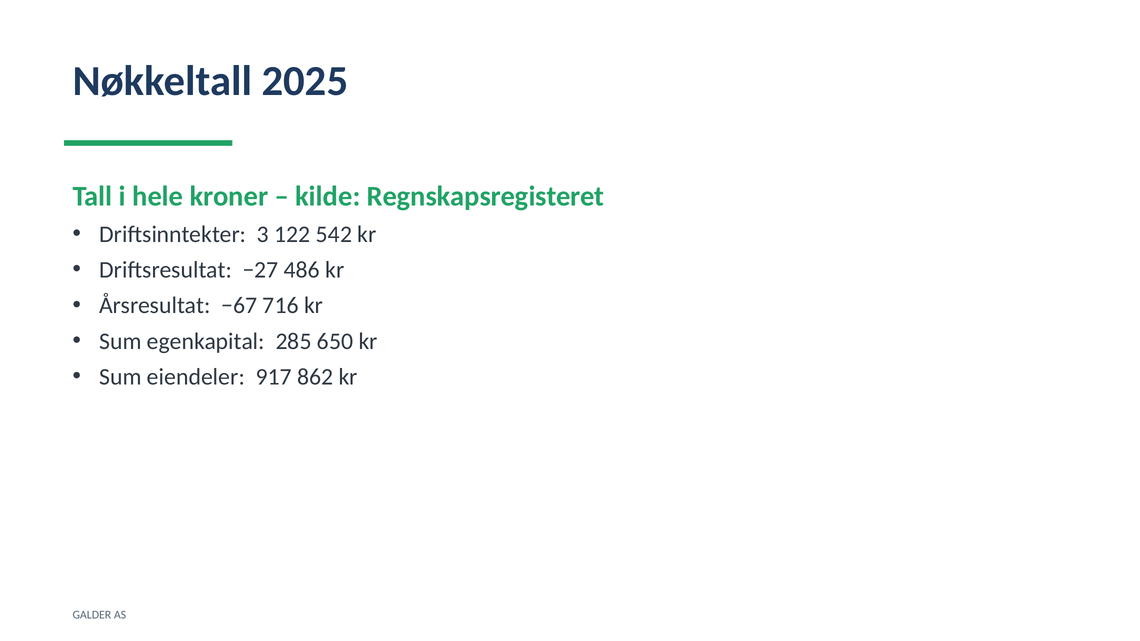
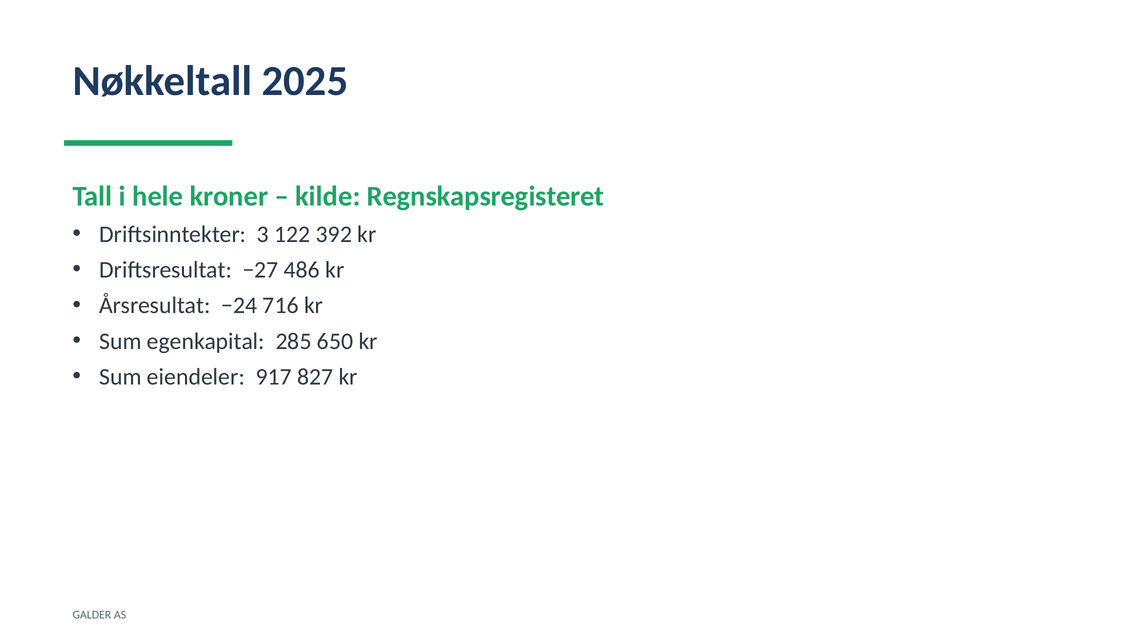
542: 542 -> 392 (334, 234)
−67: −67 -> −24 (239, 306)
862: 862 -> 827 (315, 377)
